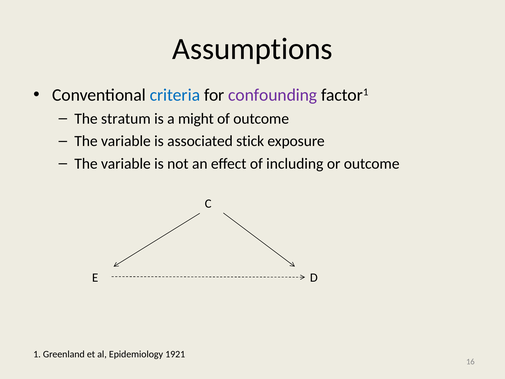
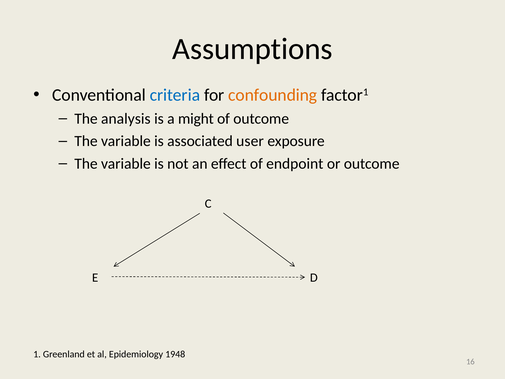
confounding colour: purple -> orange (273, 95)
stratum: stratum -> analysis (126, 119)
stick: stick -> user (250, 141)
including: including -> endpoint (295, 163)
1921: 1921 -> 1948 (175, 354)
